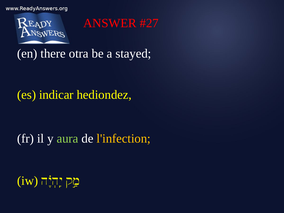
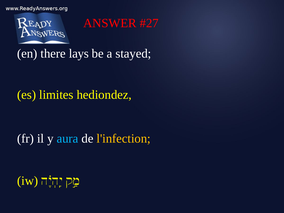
otra: otra -> lays (79, 54)
indicar: indicar -> limites (56, 95)
aura colour: light green -> light blue (67, 139)
